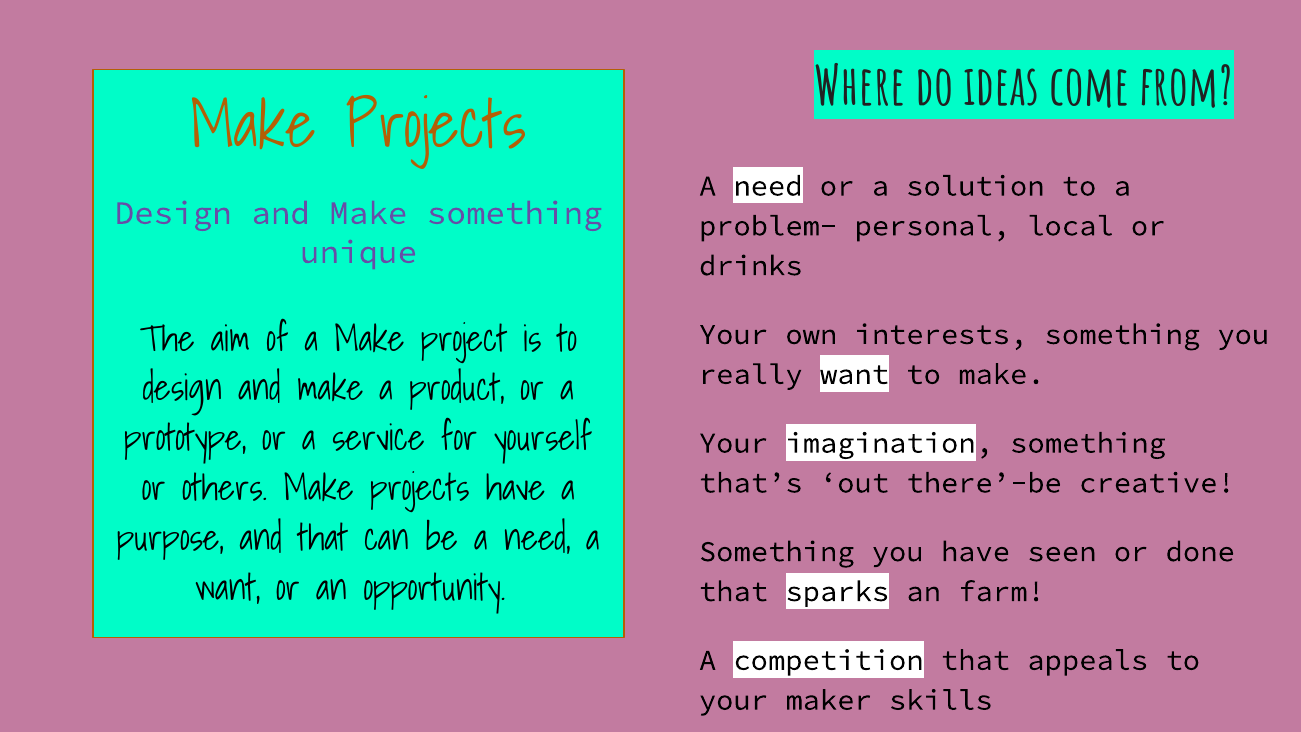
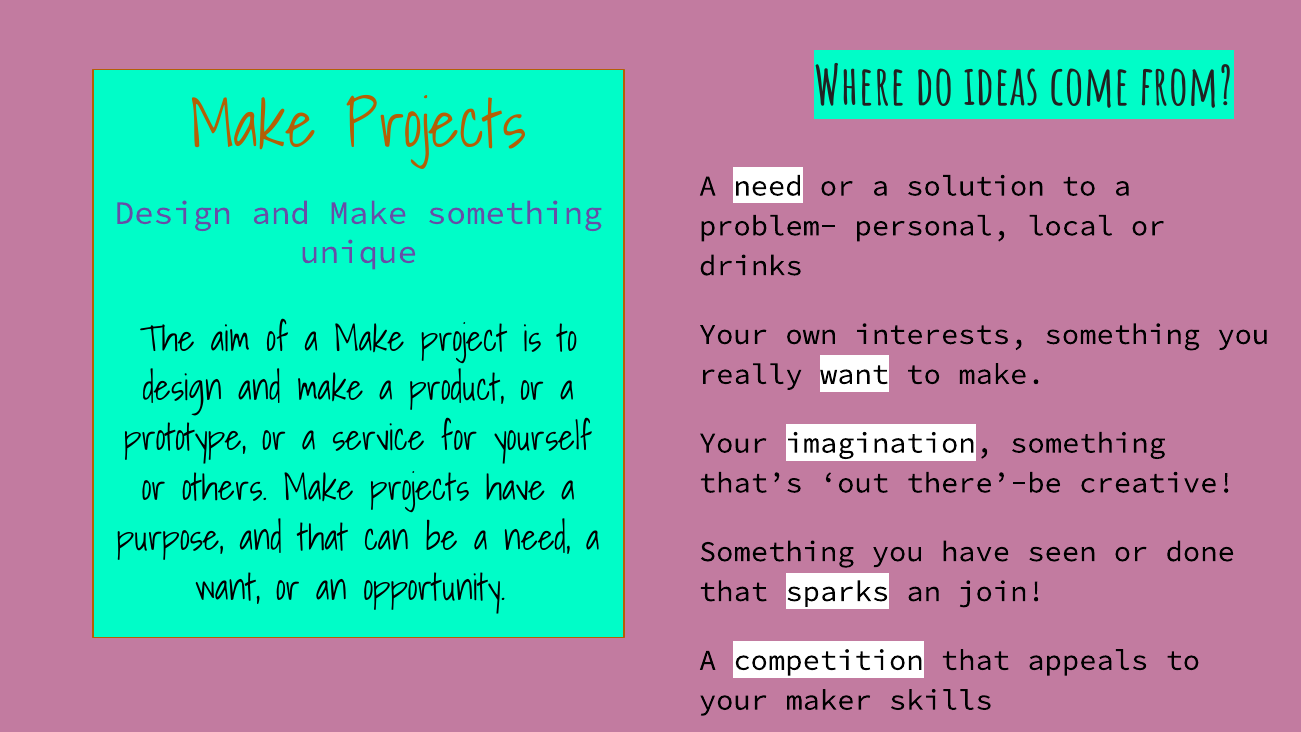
farm: farm -> join (1002, 591)
